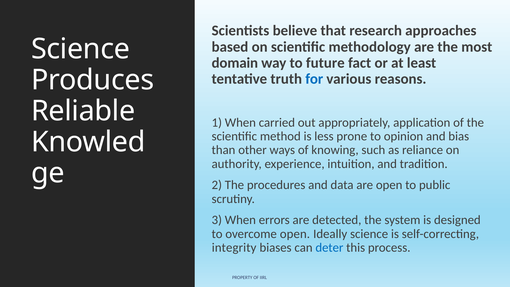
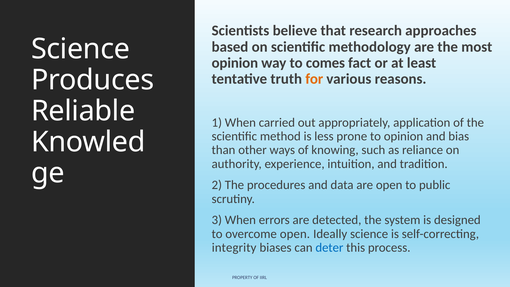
domain: domain -> opinion (235, 63)
future: future -> comes (325, 63)
for colour: blue -> orange (314, 79)
